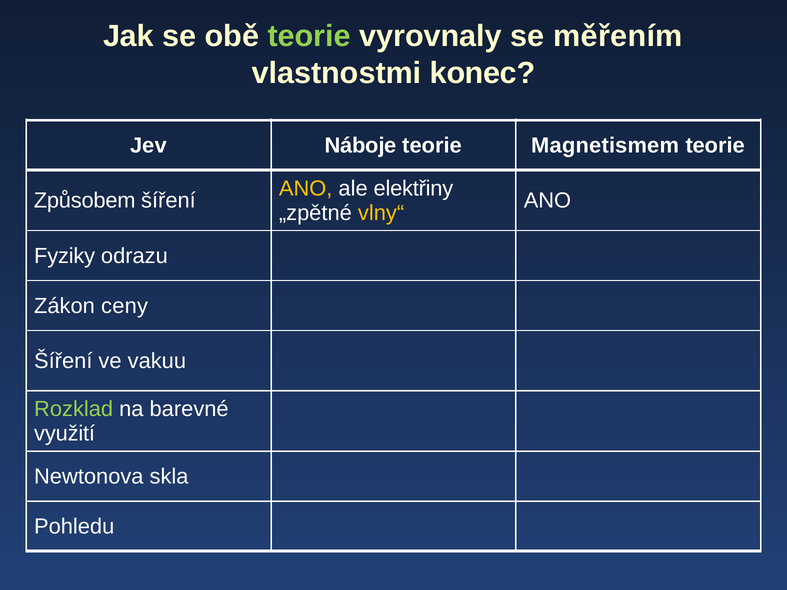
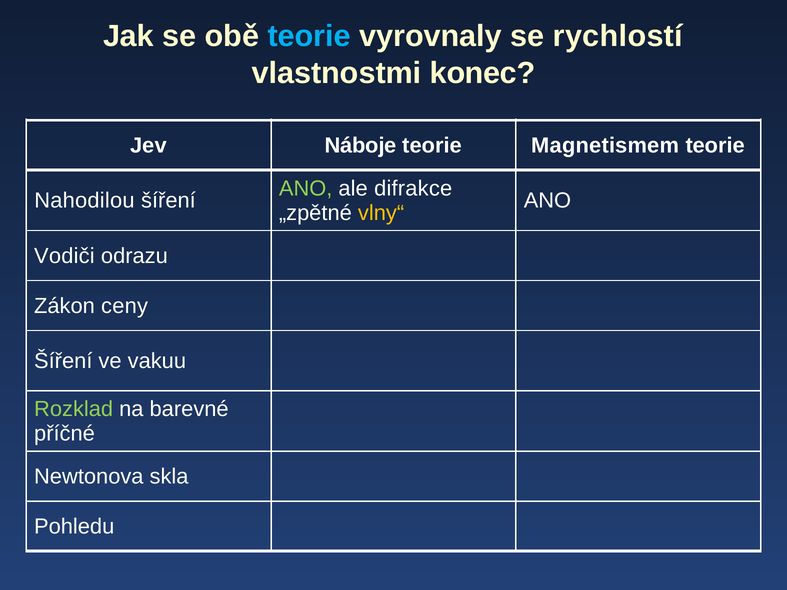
teorie colour: light green -> light blue (309, 36)
měřením: měřením -> rychlostí (618, 36)
ANO colour: yellow -> light green (306, 189)
elektřiny: elektřiny -> difrakce (413, 189)
Způsobem: Způsobem -> Nahodilou (84, 201)
Fyziky: Fyziky -> Vodiči (64, 256)
využití: využití -> příčné (64, 434)
